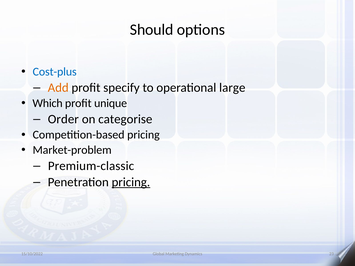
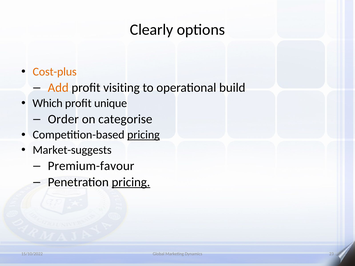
Should: Should -> Clearly (152, 30)
Cost-plus colour: blue -> orange (55, 72)
specify: specify -> visiting (122, 88)
large: large -> build (232, 88)
pricing underline: none -> present (143, 135)
Market-problem: Market-problem -> Market-suggests (72, 150)
Premium-classic: Premium-classic -> Premium-favour (91, 166)
